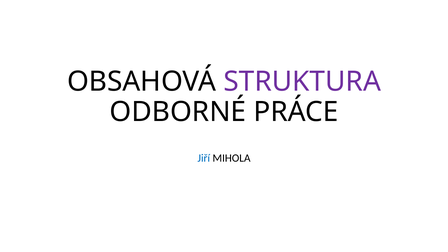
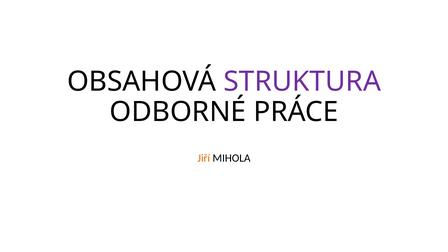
Jiří colour: blue -> orange (204, 158)
